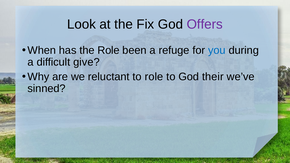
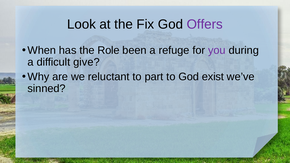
you colour: blue -> purple (217, 50)
to role: role -> part (154, 77)
their: their -> exist (213, 77)
